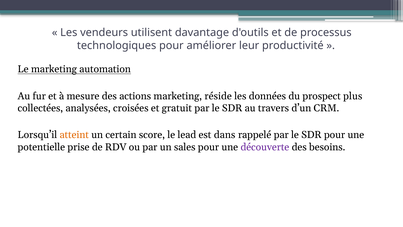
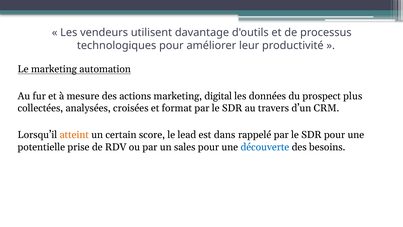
réside: réside -> digital (218, 96)
gratuit: gratuit -> format (177, 108)
découverte colour: purple -> blue (265, 147)
